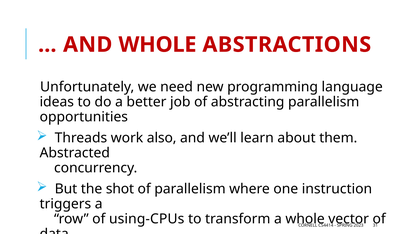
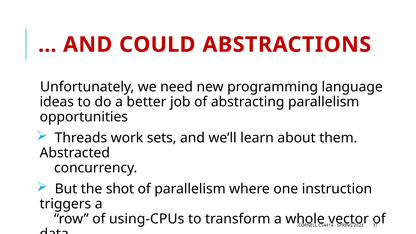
AND WHOLE: WHOLE -> COULD (157, 45)
also: also -> sets (162, 138)
